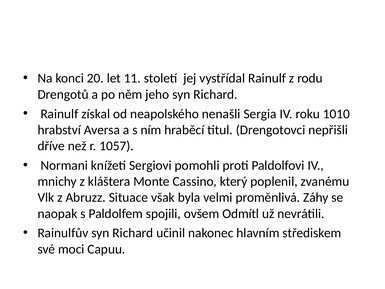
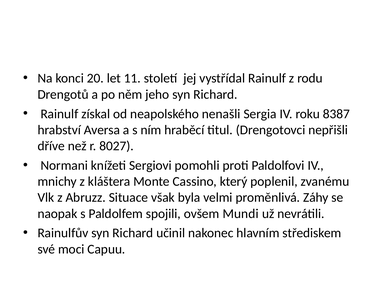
1010: 1010 -> 8387 (336, 114)
1057: 1057 -> 8027 (117, 146)
Odmítl: Odmítl -> Mundi (241, 213)
